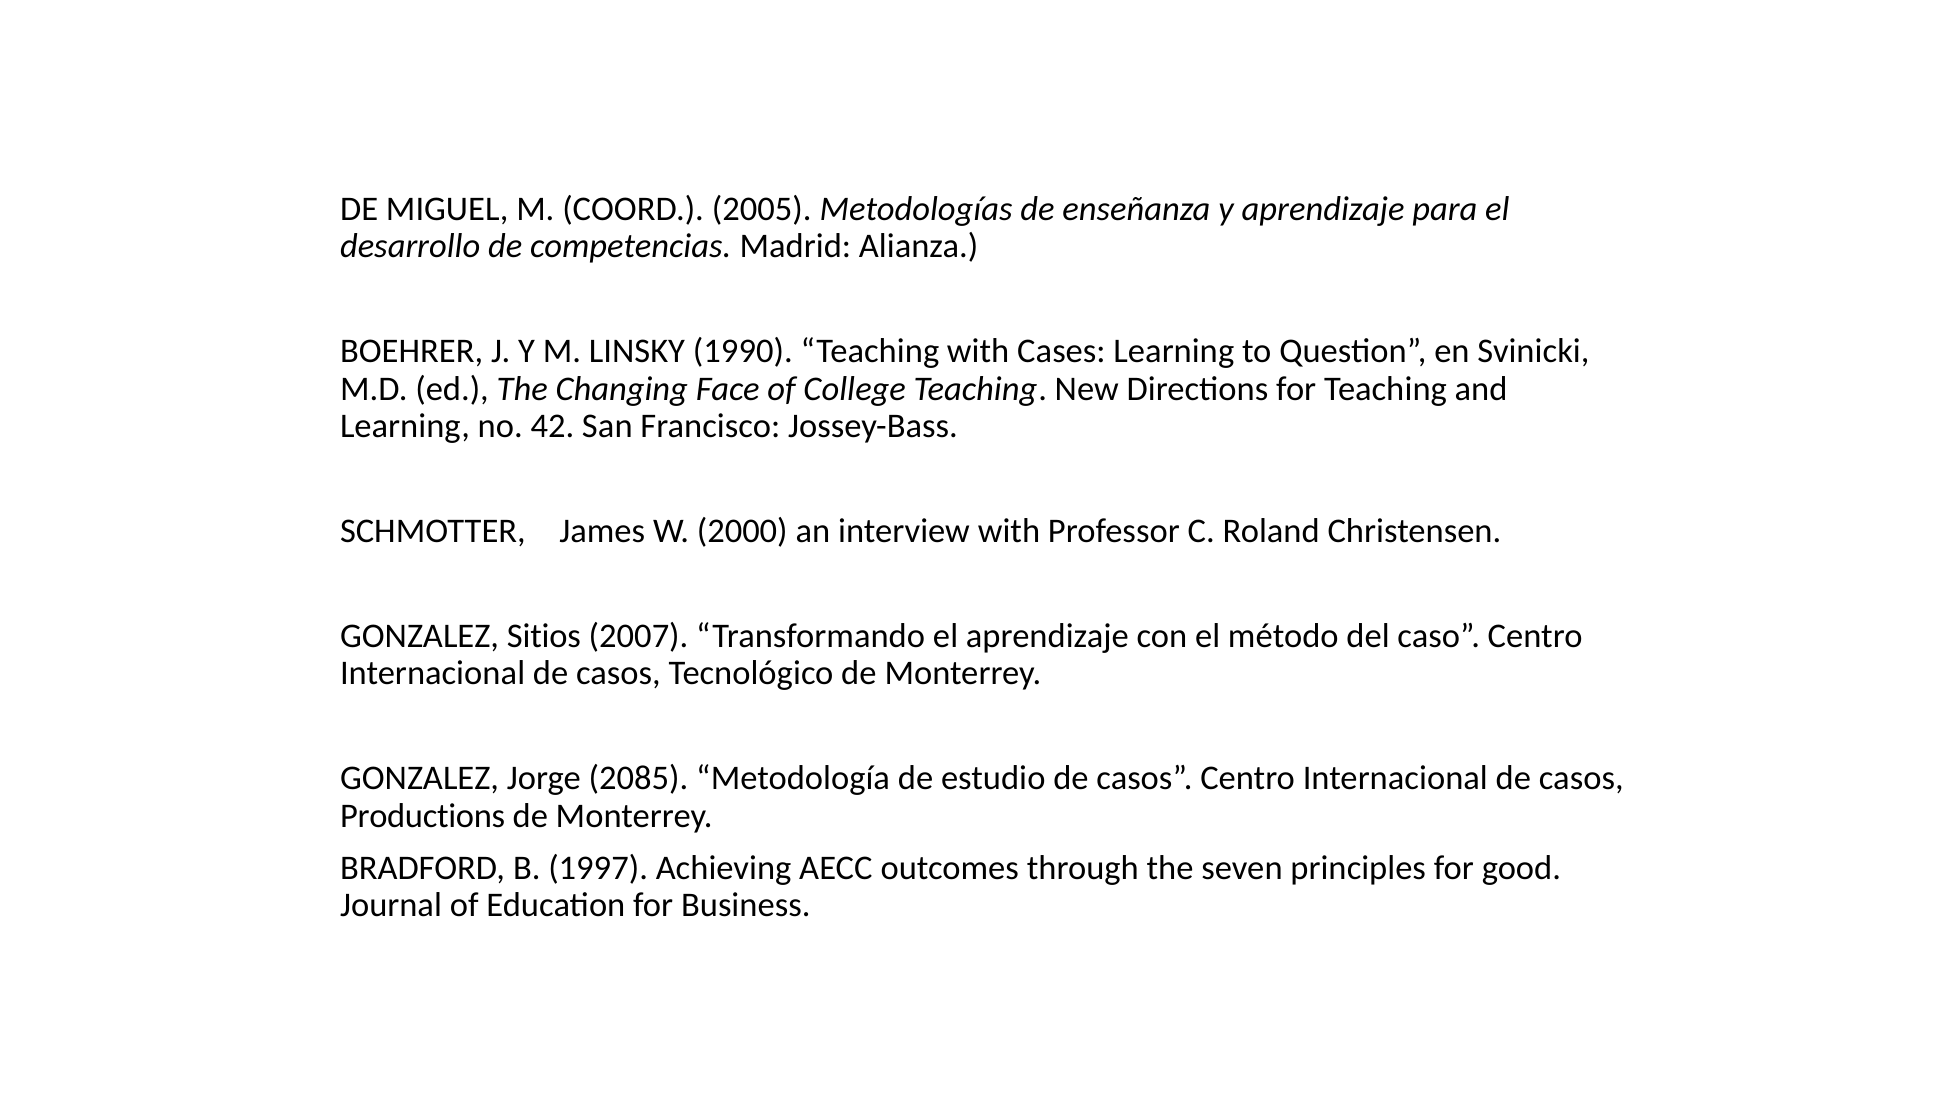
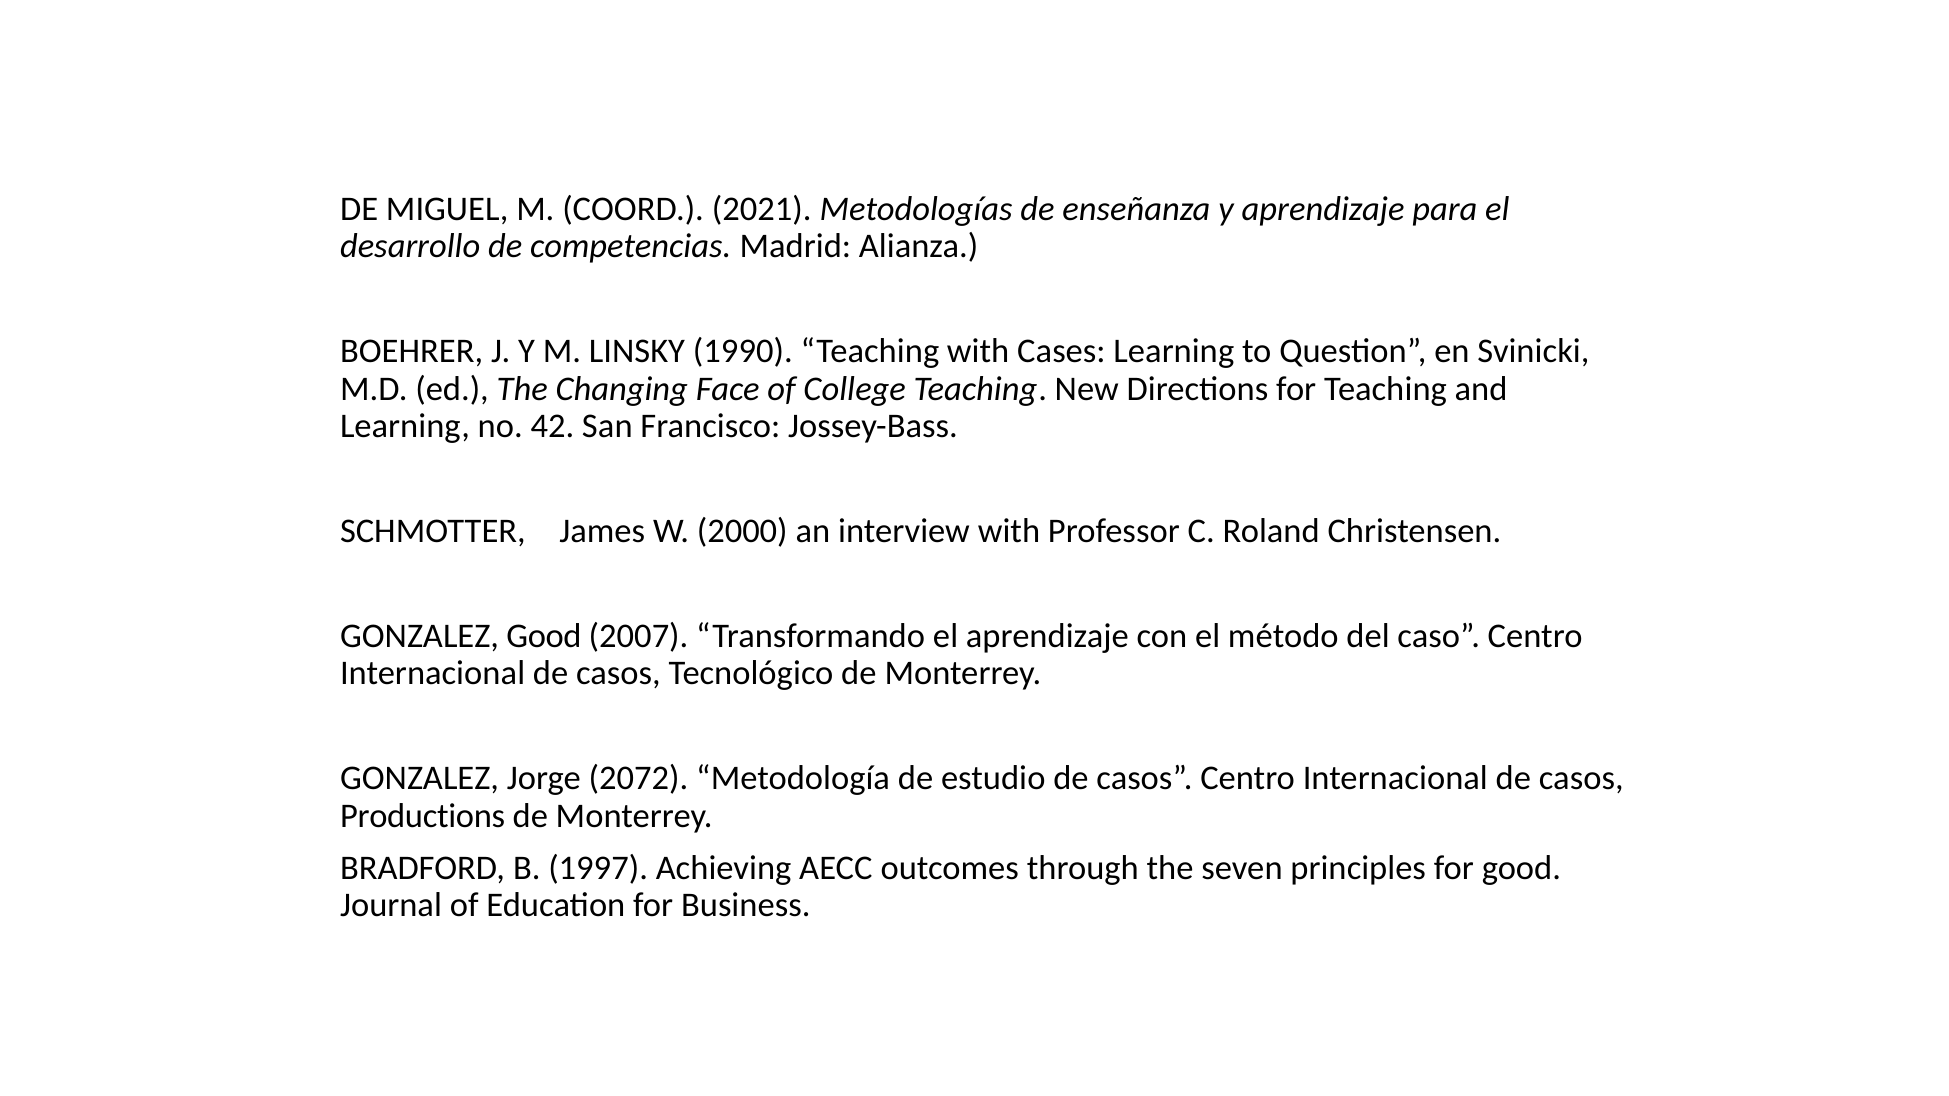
2005: 2005 -> 2021 (762, 209)
GONZALEZ Sitios: Sitios -> Good (544, 636)
2085: 2085 -> 2072 (639, 779)
